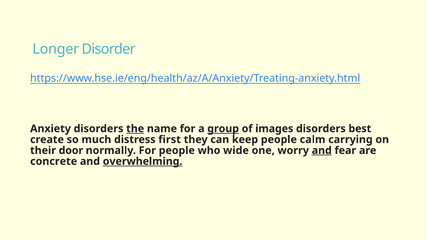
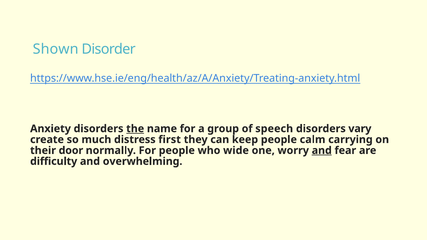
Longer: Longer -> Shown (56, 49)
group underline: present -> none (223, 129)
images: images -> speech (274, 129)
best: best -> vary (360, 129)
concrete: concrete -> difficulty (54, 161)
overwhelming underline: present -> none (143, 161)
